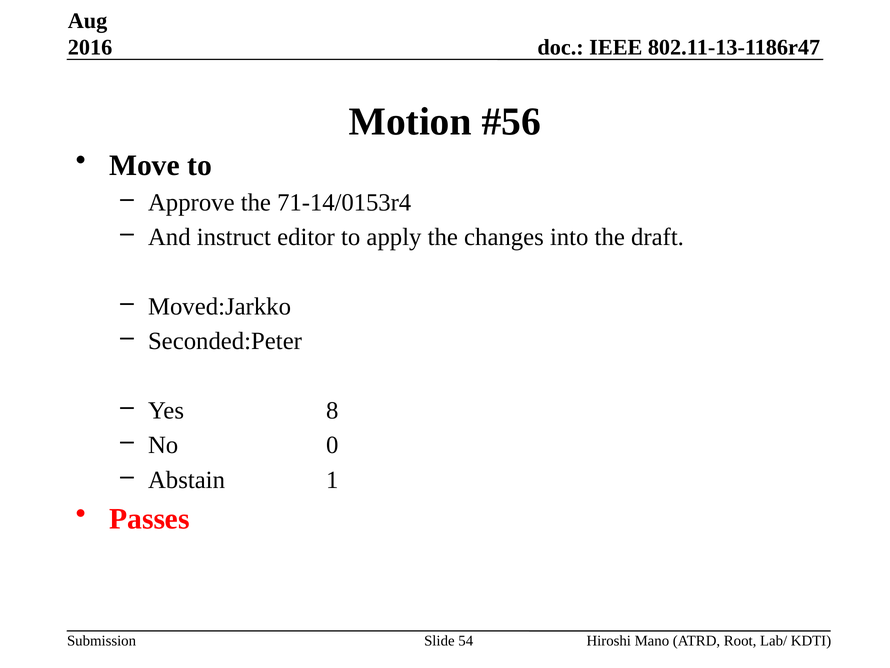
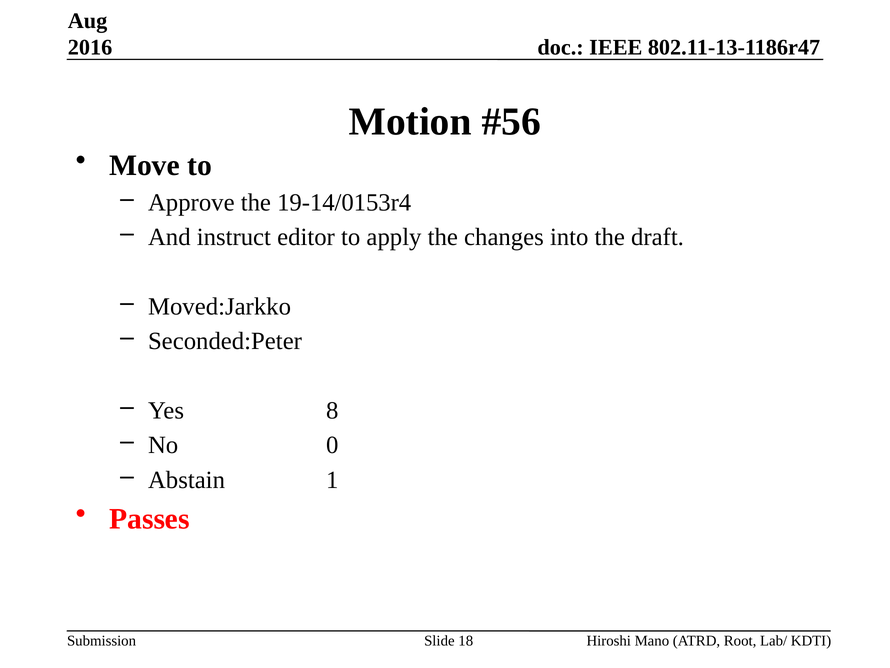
71-14/0153r4: 71-14/0153r4 -> 19-14/0153r4 (344, 203)
54: 54 -> 18 (466, 640)
